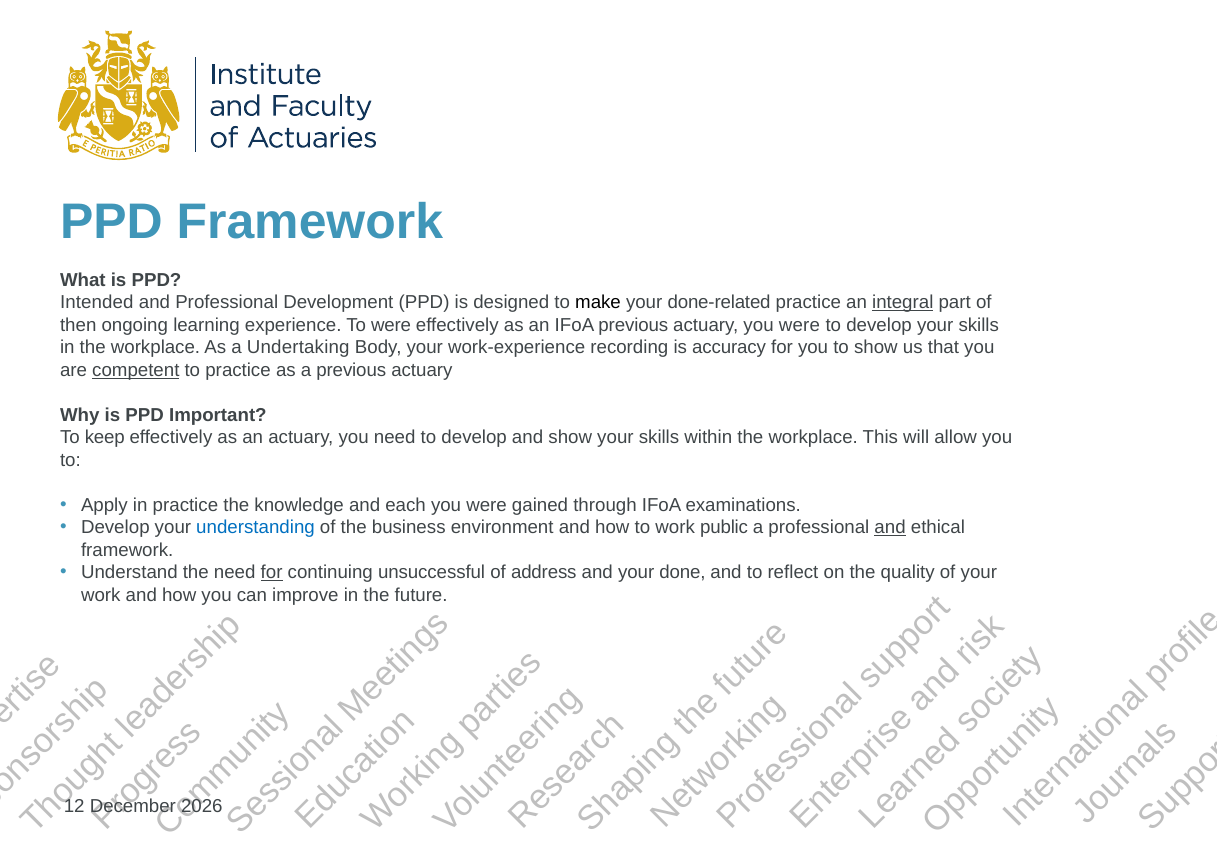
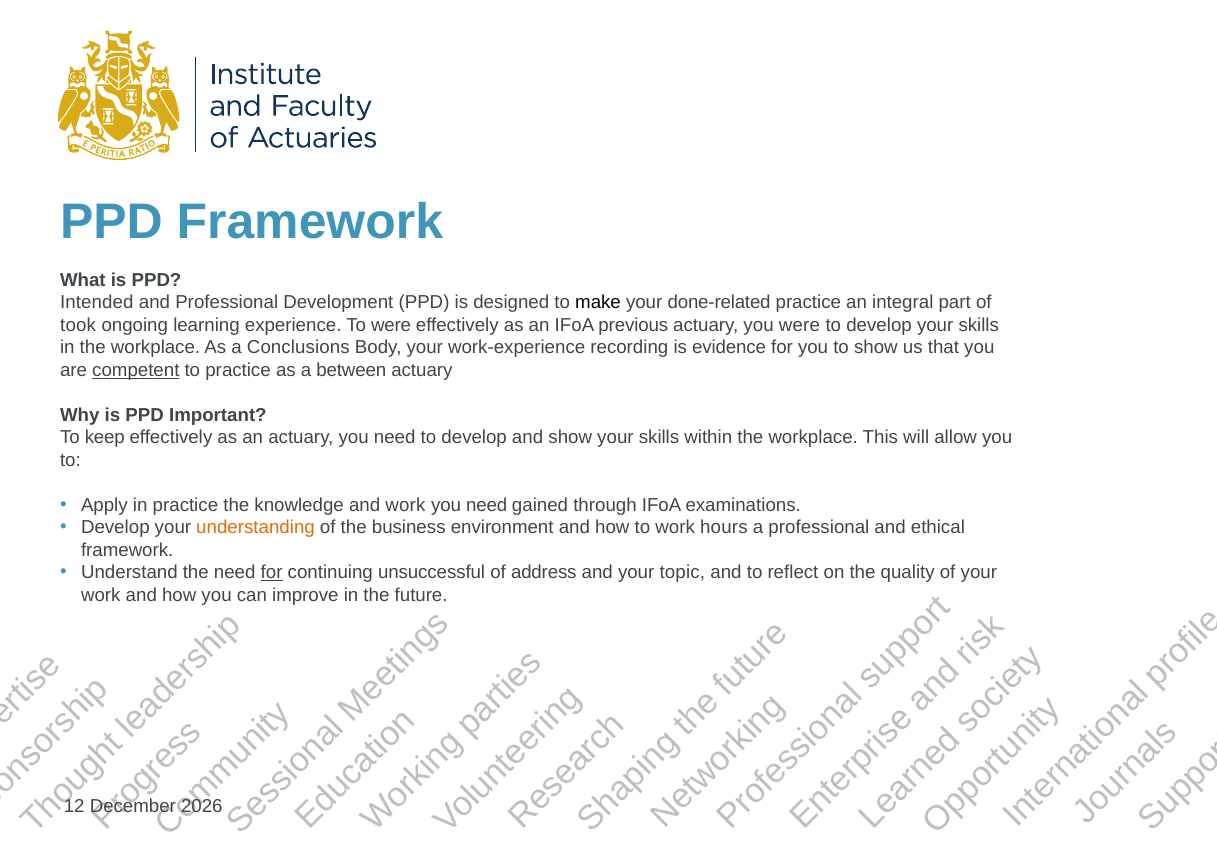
integral underline: present -> none (903, 302)
then: then -> took (78, 325)
Undertaking: Undertaking -> Conclusions (298, 347)
accuracy: accuracy -> evidence (729, 347)
a previous: previous -> between (351, 370)
and each: each -> work (405, 505)
were: were -> need (487, 505)
understanding colour: blue -> orange (256, 527)
public: public -> hours (724, 527)
and underline: present -> none (890, 527)
done: done -> topic (682, 572)
